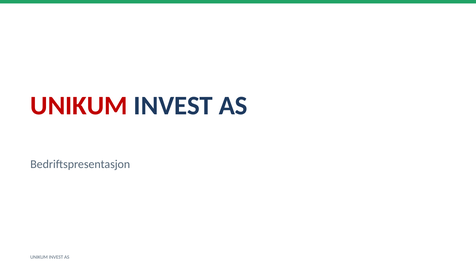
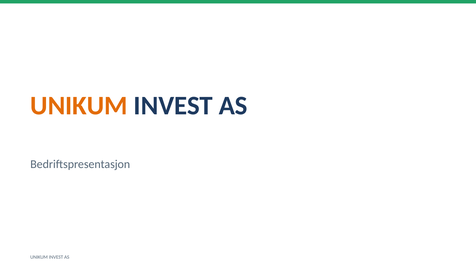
UNIKUM colour: red -> orange (79, 106)
